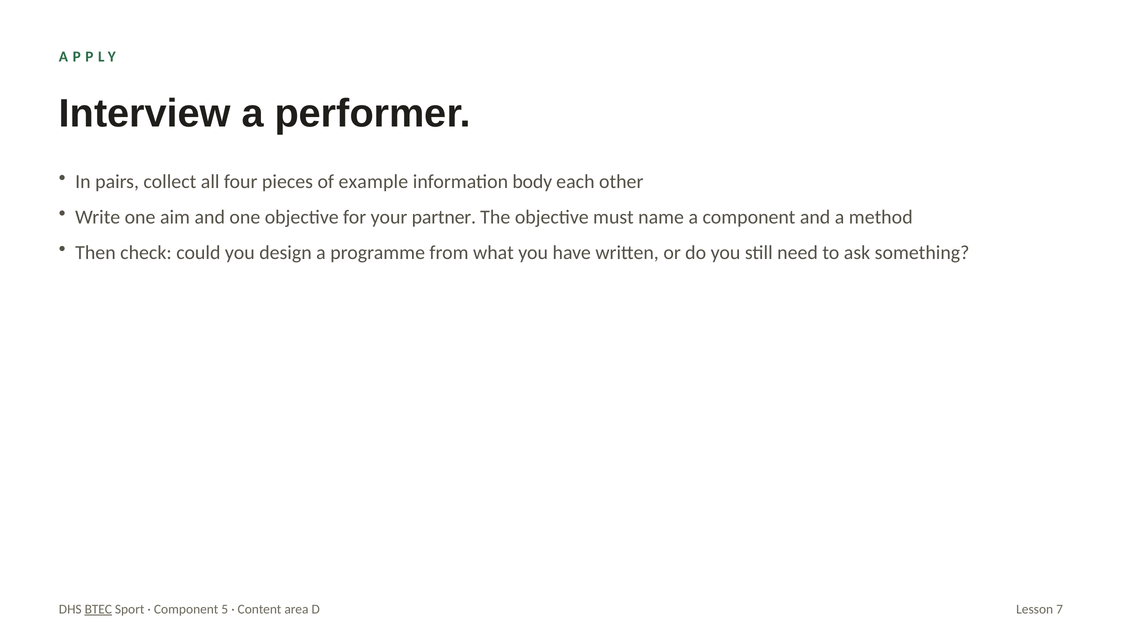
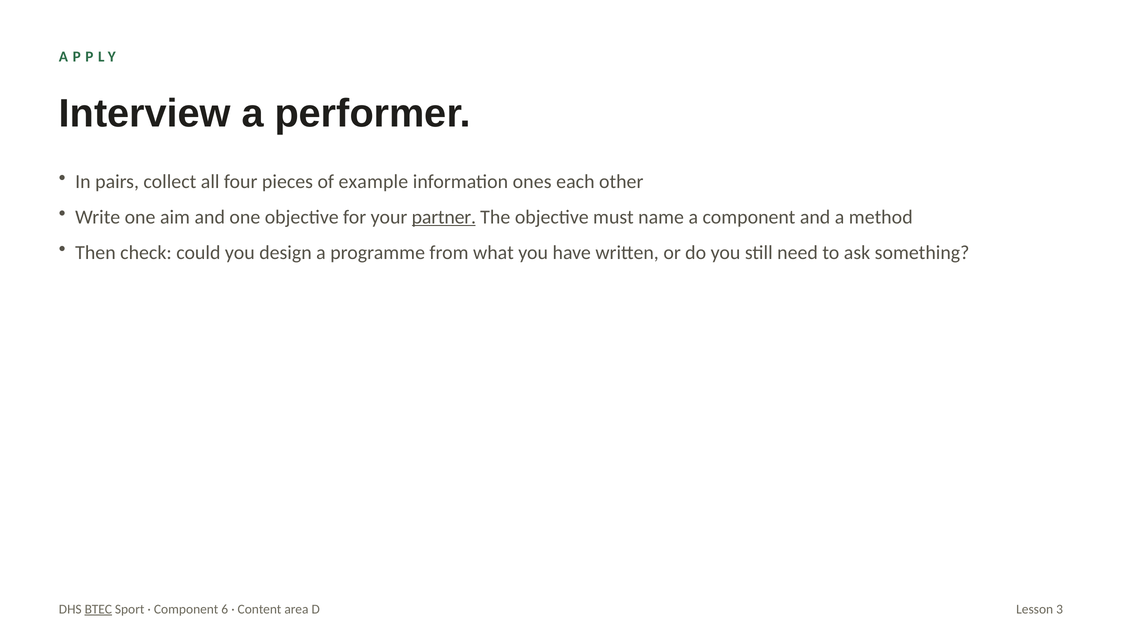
body: body -> ones (532, 182)
partner underline: none -> present (444, 217)
5: 5 -> 6 (225, 609)
7: 7 -> 3 (1060, 609)
